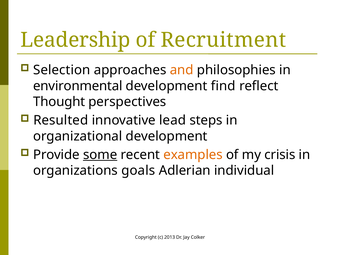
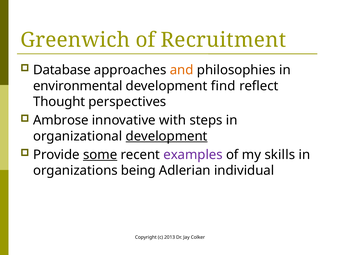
Leadership: Leadership -> Greenwich (75, 40)
Selection: Selection -> Database (62, 70)
Resulted: Resulted -> Ambrose (61, 120)
lead: lead -> with (173, 120)
development underline: none -> present (167, 136)
examples colour: orange -> purple (193, 155)
crisis: crisis -> skills (280, 155)
goals: goals -> being (138, 171)
